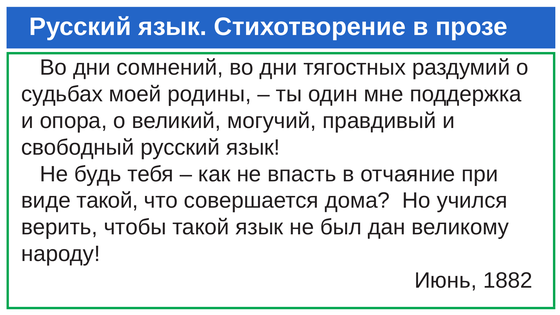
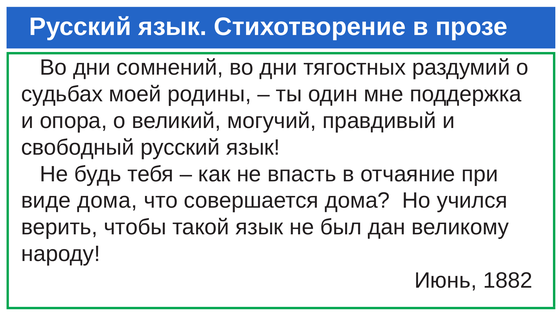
виде такой: такой -> дома (107, 201)
